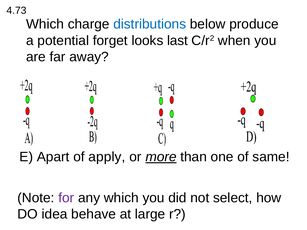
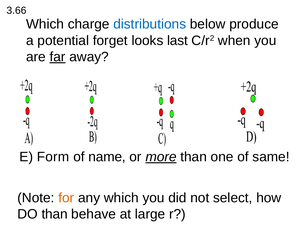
4.73: 4.73 -> 3.66 (16, 10)
far underline: none -> present (58, 57)
Apart: Apart -> Form (53, 157)
apply: apply -> name (107, 157)
for colour: purple -> orange (66, 198)
DO idea: idea -> than (55, 214)
